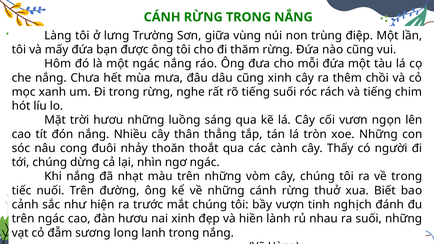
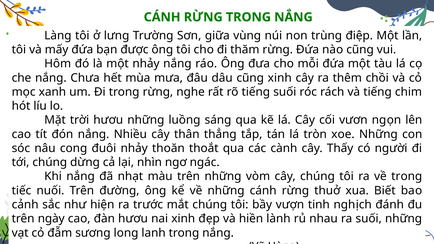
một ngác: ngác -> nhảy (146, 64)
trên ngác: ngác -> ngày (51, 219)
